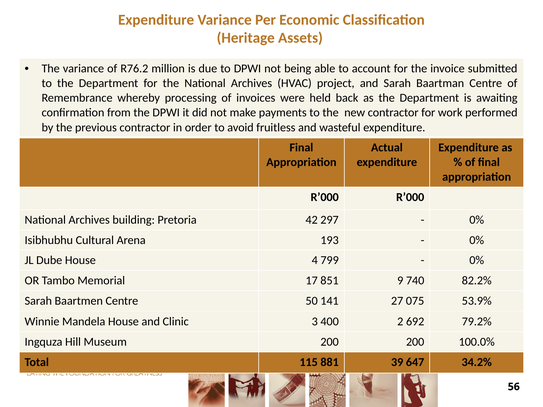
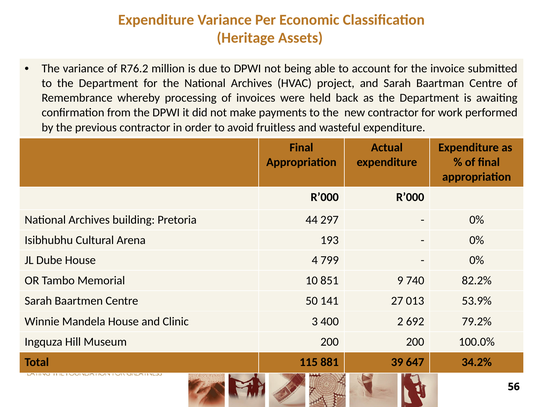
42: 42 -> 44 (312, 220)
17: 17 -> 10 (312, 281)
075: 075 -> 013 (415, 301)
